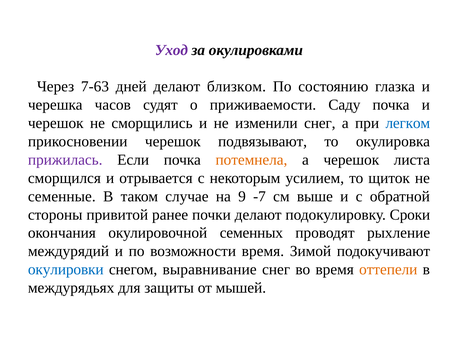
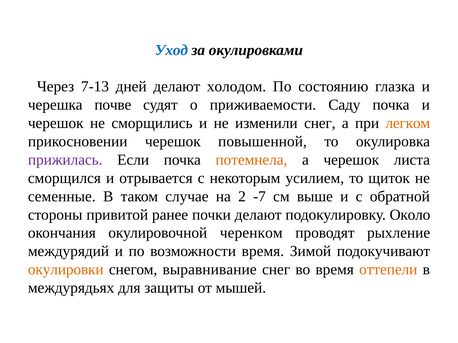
Уход colour: purple -> blue (171, 50)
7-63: 7-63 -> 7-13 (95, 87)
близком: близком -> холодом (237, 87)
часов: часов -> почве (113, 105)
легком colour: blue -> orange (408, 123)
подвязывают: подвязывают -> повышенной (263, 142)
9: 9 -> 2 (242, 197)
Сроки: Сроки -> Около (410, 215)
семенных: семенных -> черенком (251, 233)
окулировки colour: blue -> orange (66, 270)
